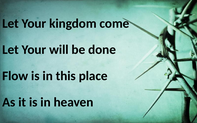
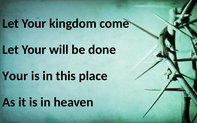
Flow: Flow -> Your (15, 76)
